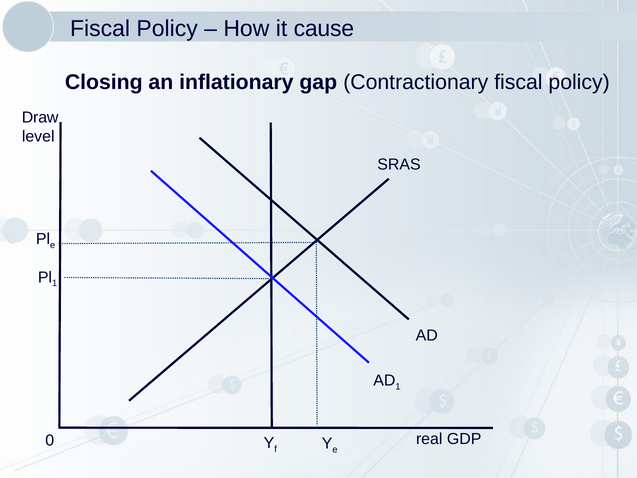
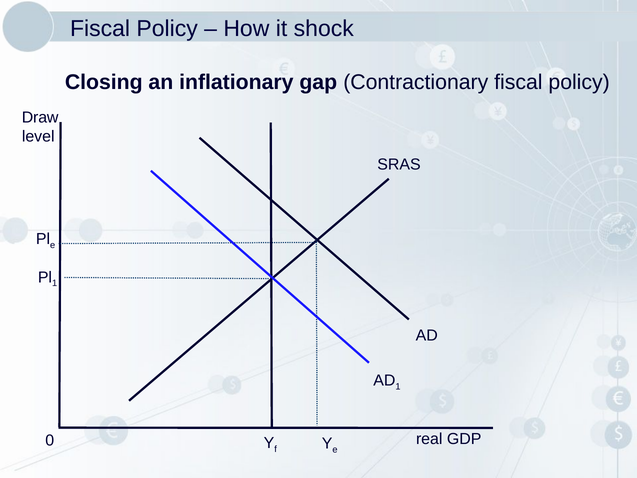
cause: cause -> shock (324, 28)
